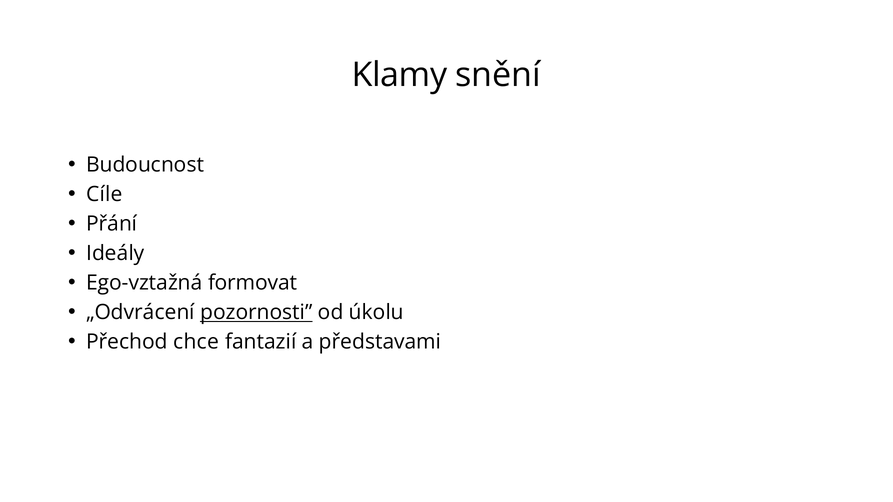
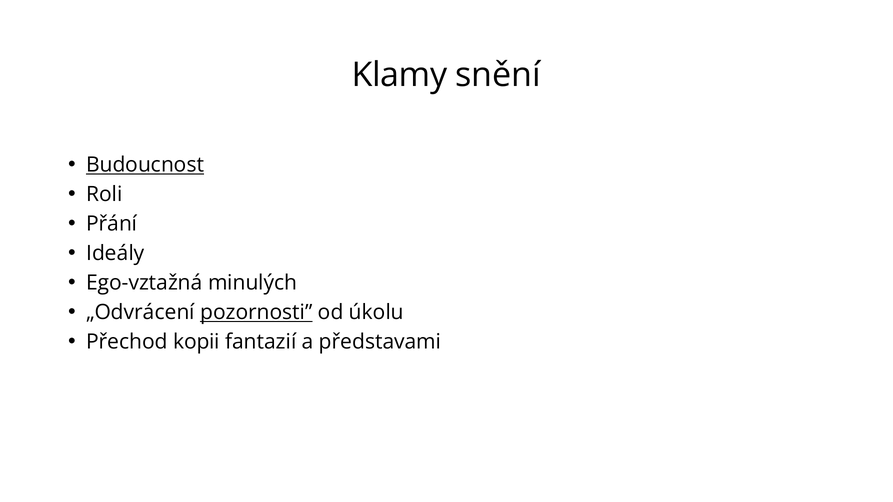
Budoucnost underline: none -> present (145, 165)
Cíle: Cíle -> Roli (104, 195)
formovat: formovat -> minulých (253, 283)
chce: chce -> kopii (196, 342)
